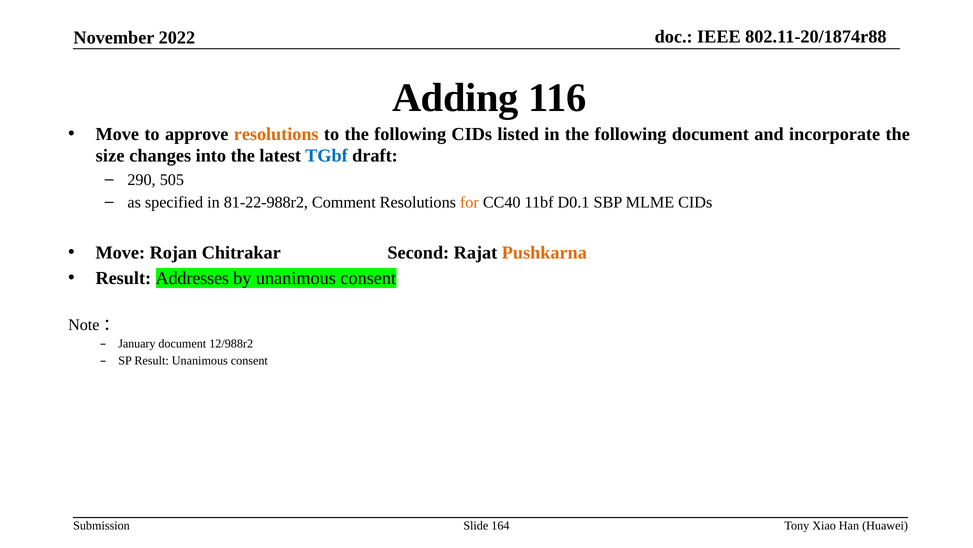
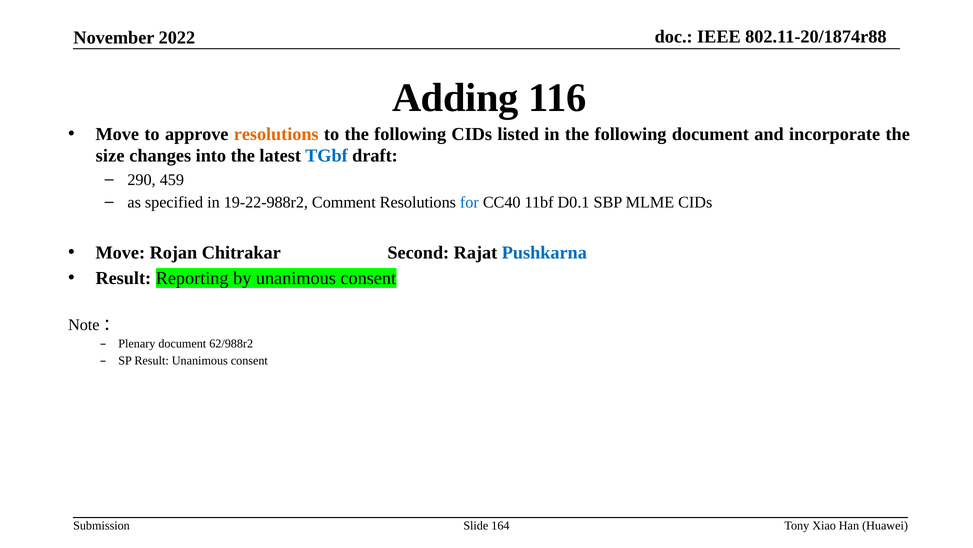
505: 505 -> 459 (172, 180)
81-22-988r2: 81-22-988r2 -> 19-22-988r2 (266, 202)
for colour: orange -> blue (469, 202)
Pushkarna colour: orange -> blue (544, 252)
Addresses: Addresses -> Reporting (192, 278)
January: January -> Plenary (137, 343)
12/988r2: 12/988r2 -> 62/988r2 (231, 343)
